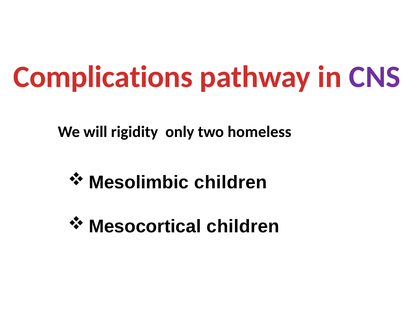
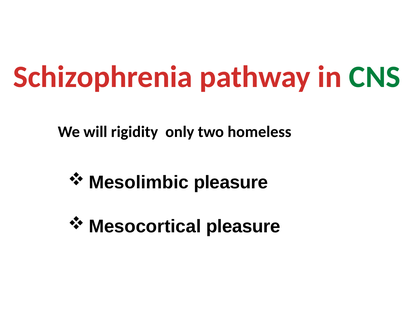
Complications: Complications -> Schizophrenia (103, 77)
CNS colour: purple -> green (375, 77)
children: children -> pleasure (231, 183)
children: children -> pleasure (243, 227)
